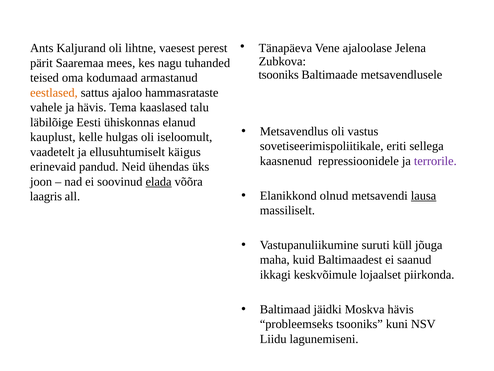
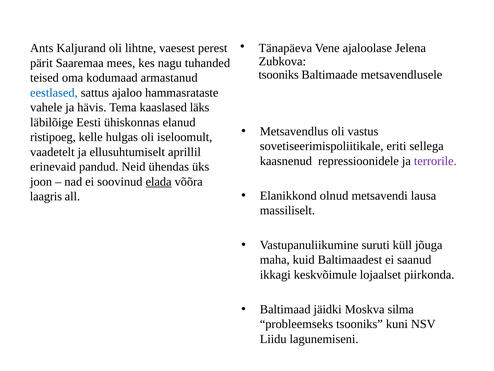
eestlased colour: orange -> blue (54, 93)
talu: talu -> läks (200, 107)
kauplust: kauplust -> ristipoeg (53, 137)
käigus: käigus -> aprillil (184, 152)
lausa underline: present -> none (424, 195)
Moskva hävis: hävis -> silma (401, 309)
